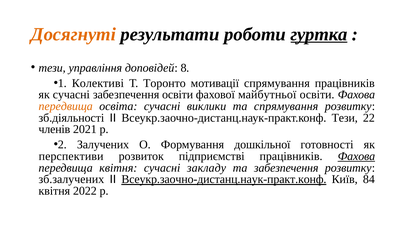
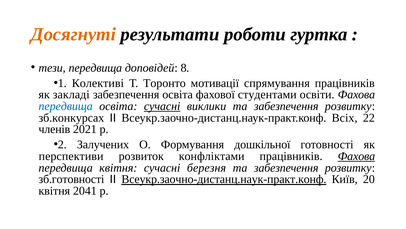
гуртка underline: present -> none (319, 34)
тези управління: управління -> передвища (95, 68)
як сучасні: сучасні -> закладі (71, 94)
забезпечення освіти: освіти -> освіта (178, 94)
майбутньої: майбутньої -> студентами (267, 94)
передвища colour: orange -> blue (66, 106)
сучасні underline: none -> present (162, 106)
виклики та спрямування: спрямування -> забезпечення (286, 106)
зб.діяльності: зб.діяльності -> зб.конкурсах (71, 118)
Всеукр.заочно-дистанц.наук-практ.конф Тези: Тези -> Всіх (345, 118)
підприємстві: підприємстві -> конфліктами (212, 156)
закладу: закладу -> березня (206, 167)
зб.залучених: зб.залучених -> зб.готовності (71, 179)
84: 84 -> 20 (369, 179)
2022: 2022 -> 2041 (85, 190)
